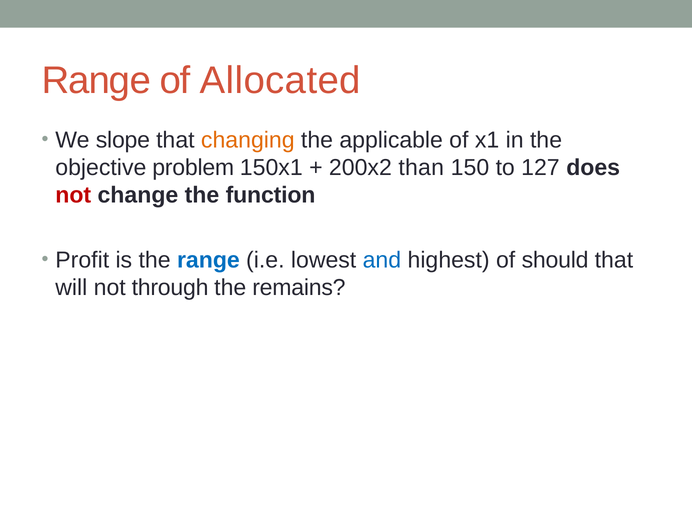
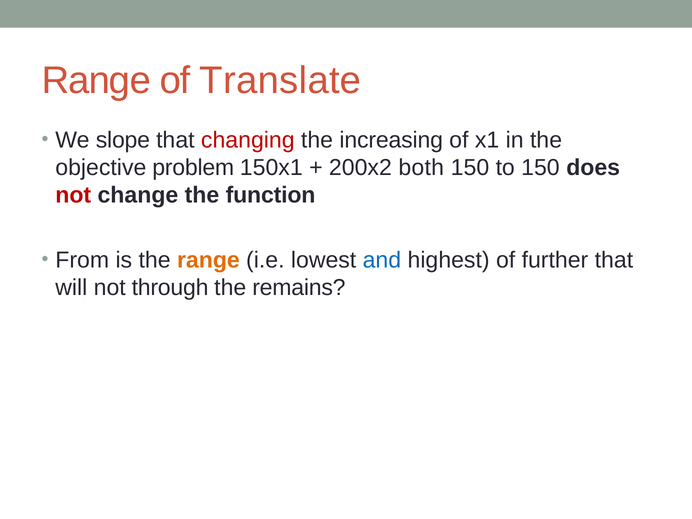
Allocated: Allocated -> Translate (280, 81)
changing colour: orange -> red (248, 140)
applicable: applicable -> increasing (391, 140)
than: than -> both (421, 168)
to 127: 127 -> 150 (540, 168)
Profit: Profit -> From (82, 260)
range colour: blue -> orange (208, 260)
should: should -> further (555, 260)
